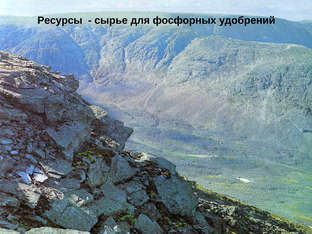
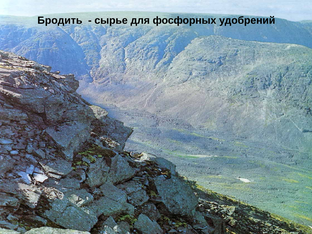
Ресурсы: Ресурсы -> Бродить (60, 20)
